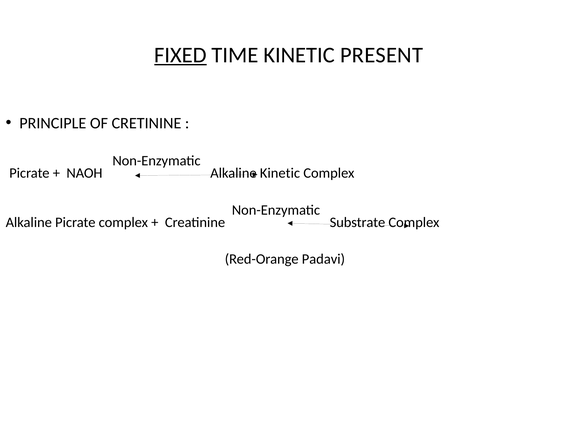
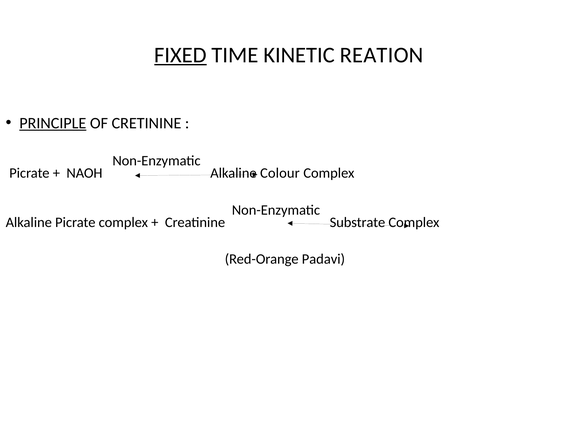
PRESENT: PRESENT -> REATION (382, 55)
PRINCIPLE underline: none -> present (53, 123)
Alkaline Kinetic: Kinetic -> Colour (280, 173)
